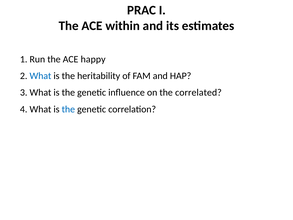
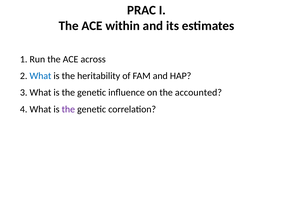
happy: happy -> across (93, 59)
correlated: correlated -> accounted (198, 92)
the colour: blue -> purple (68, 109)
